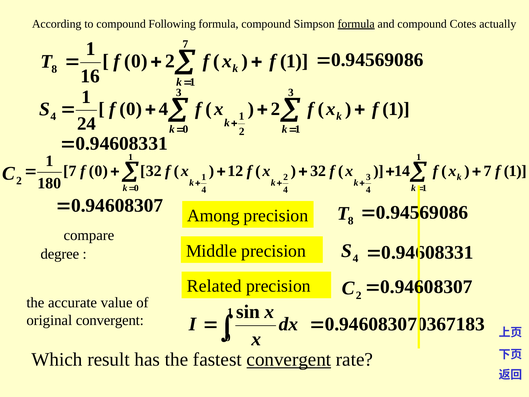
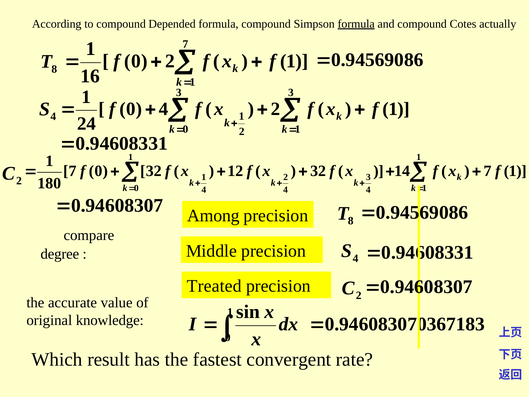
Following: Following -> Depended (172, 24)
Related: Related -> Treated (214, 286)
original convergent: convergent -> knowledge (110, 320)
convergent underline: present -> none (289, 359)
